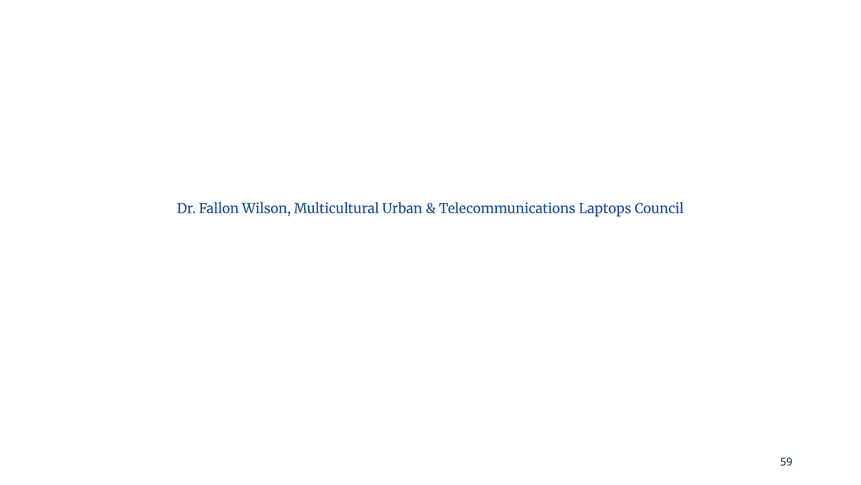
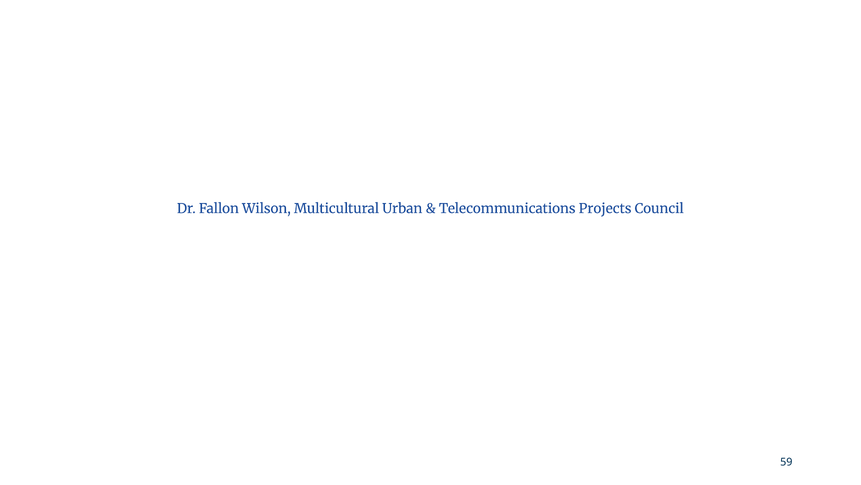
Laptops: Laptops -> Projects (605, 208)
